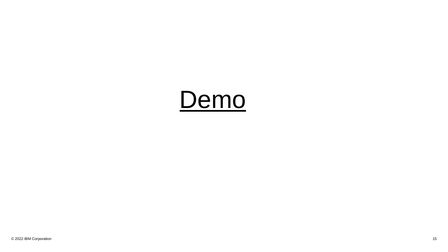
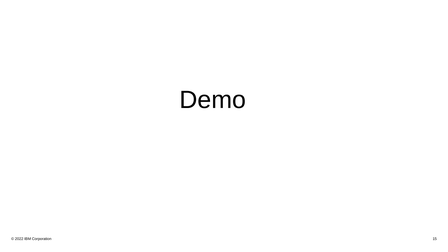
Demo underline: present -> none (213, 100)
